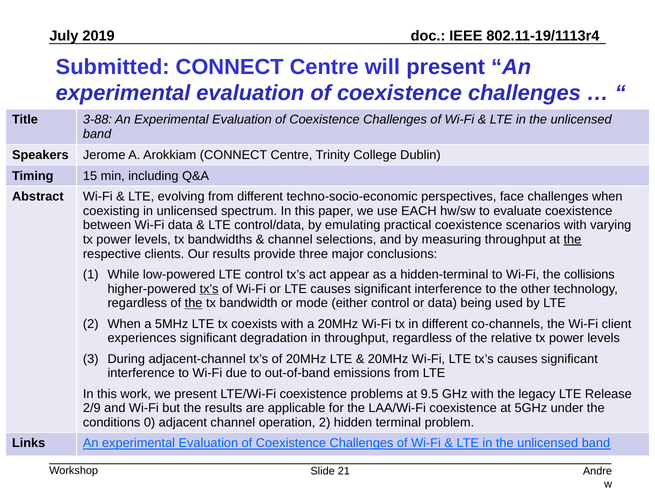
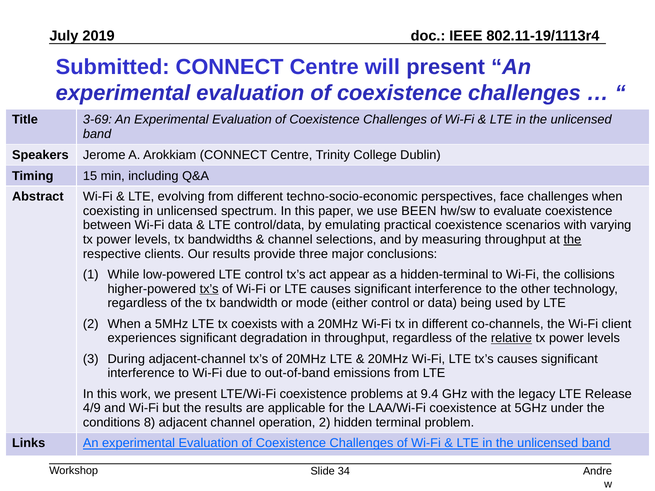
3-88: 3-88 -> 3-69 (97, 120)
EACH: EACH -> BEEN (419, 211)
the underline: present -> none (194, 303)
relative underline: none -> present (511, 338)
9.5: 9.5 -> 9.4 (430, 394)
2/9: 2/9 -> 4/9 (92, 408)
0: 0 -> 8 (150, 423)
21: 21 -> 34 (344, 471)
